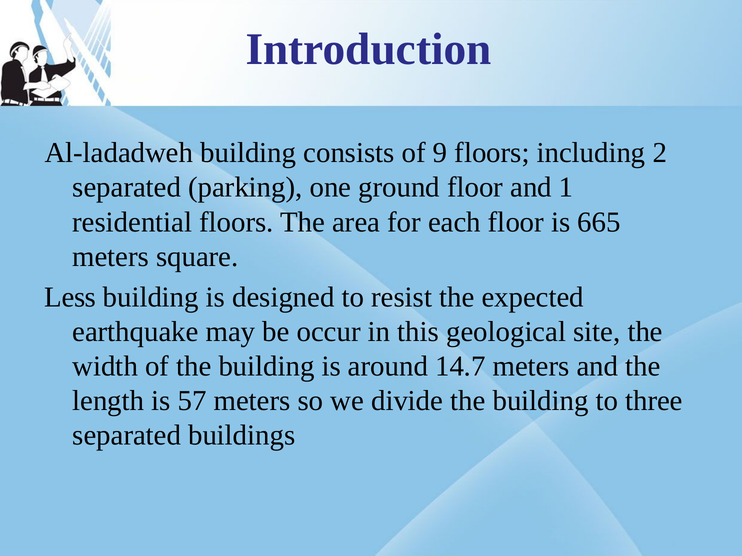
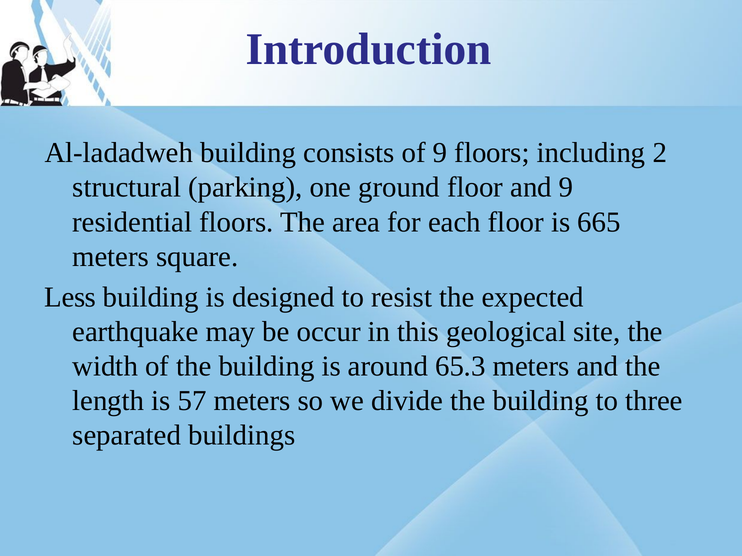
separated: separated -> structural (127, 188)
and 1: 1 -> 9 (566, 188)
14.7: 14.7 -> 65.3 (460, 367)
